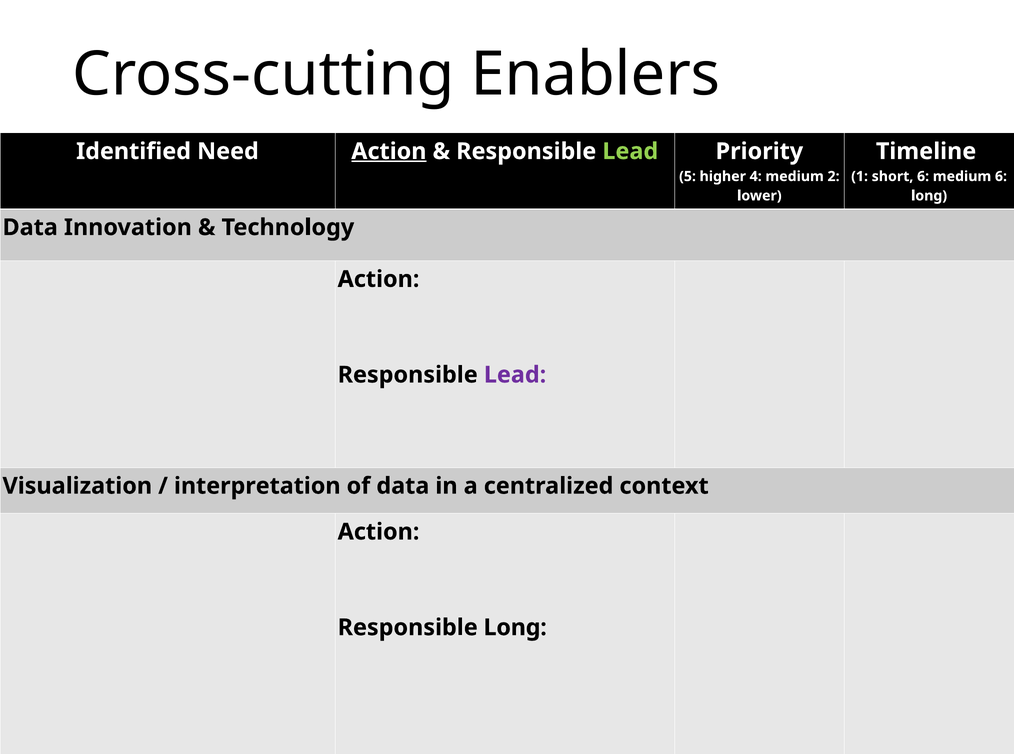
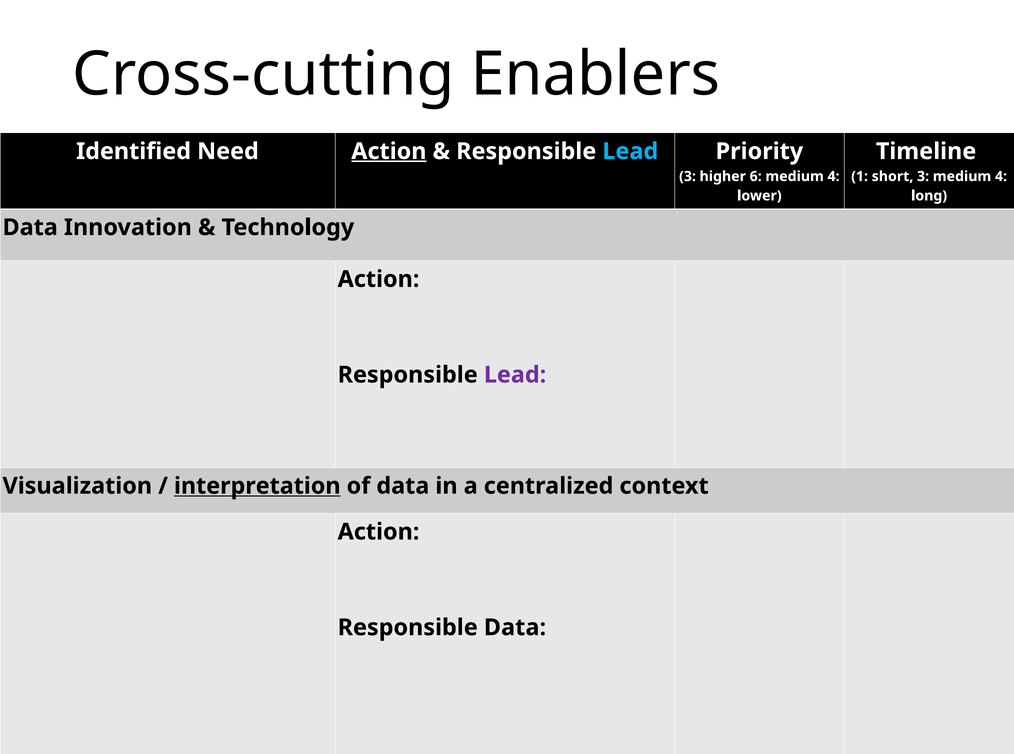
Lead colour: light green -> light blue (630, 151)
5: 5 -> 3 (687, 176)
4: 4 -> 6 (756, 176)
2: 2 -> 4 (834, 176)
short 6: 6 -> 3 (923, 176)
6: 6 -> 4 (1001, 176)
interpretation underline: none -> present (257, 486)
Responsible Long: Long -> Data (515, 627)
